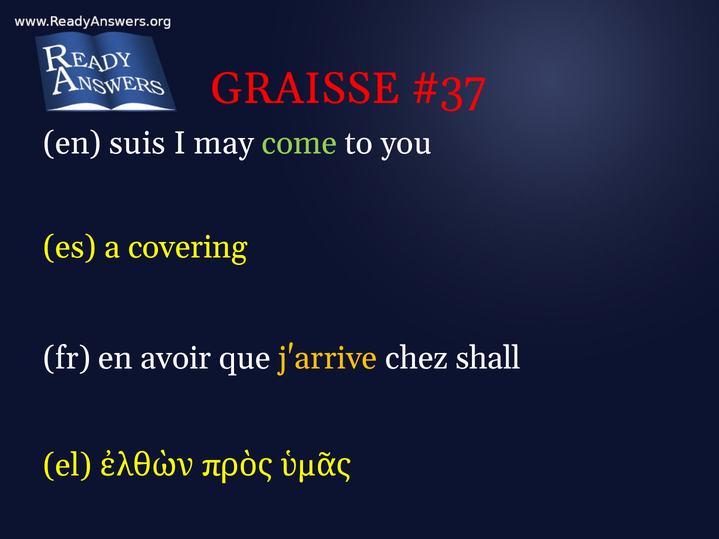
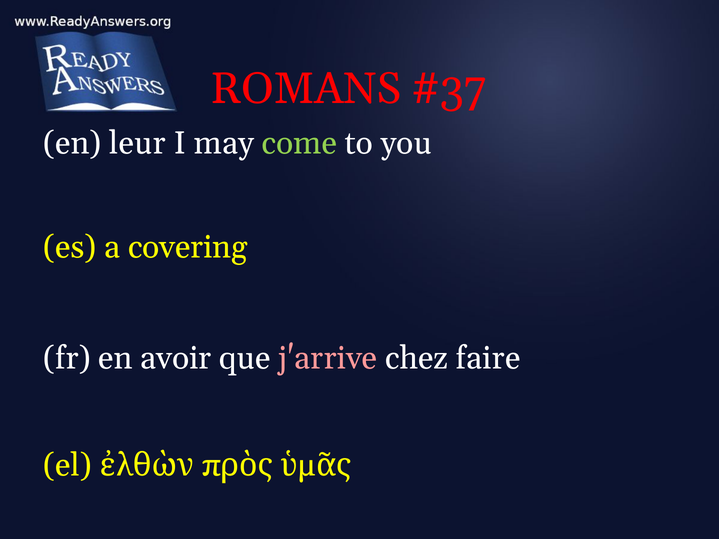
GRAISSE: GRAISSE -> ROMANS (306, 89)
suis: suis -> leur (138, 143)
j'arrive colour: yellow -> pink (328, 358)
shall: shall -> faire (488, 358)
